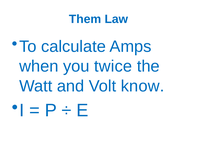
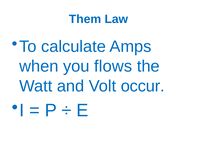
twice: twice -> flows (113, 66)
know: know -> occur (143, 86)
